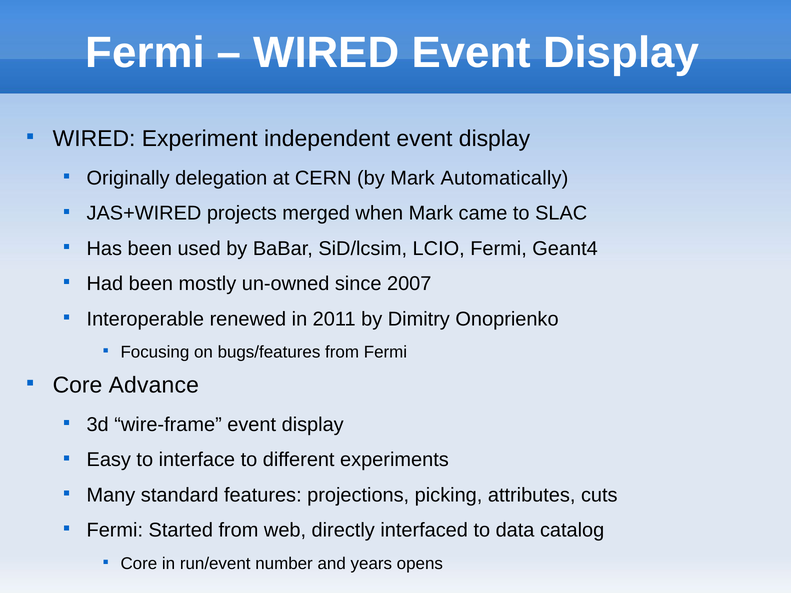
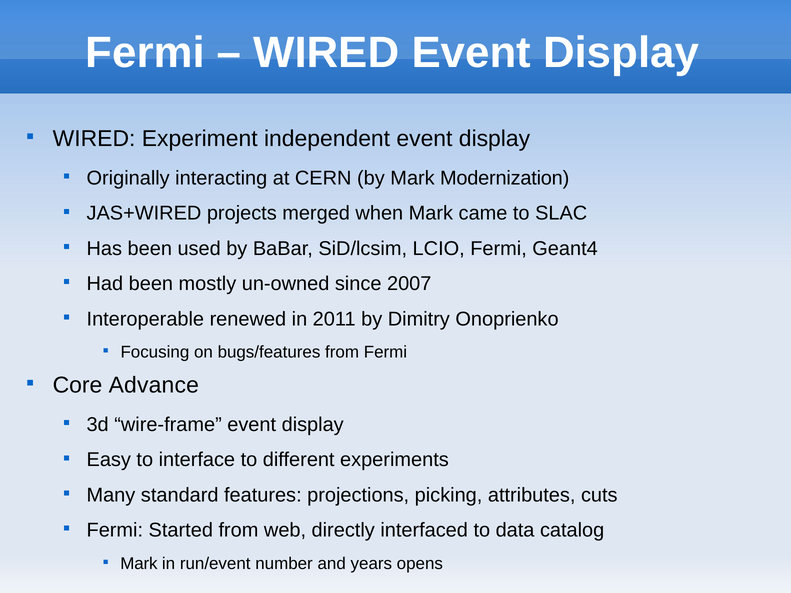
delegation: delegation -> interacting (221, 178)
Automatically: Automatically -> Modernization (505, 178)
Core: Core -> Mark (139, 564)
